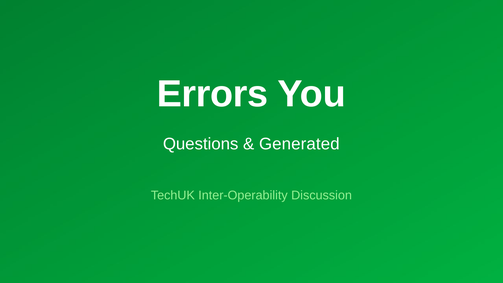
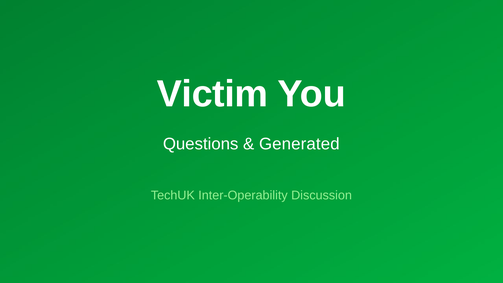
Errors: Errors -> Victim (212, 94)
